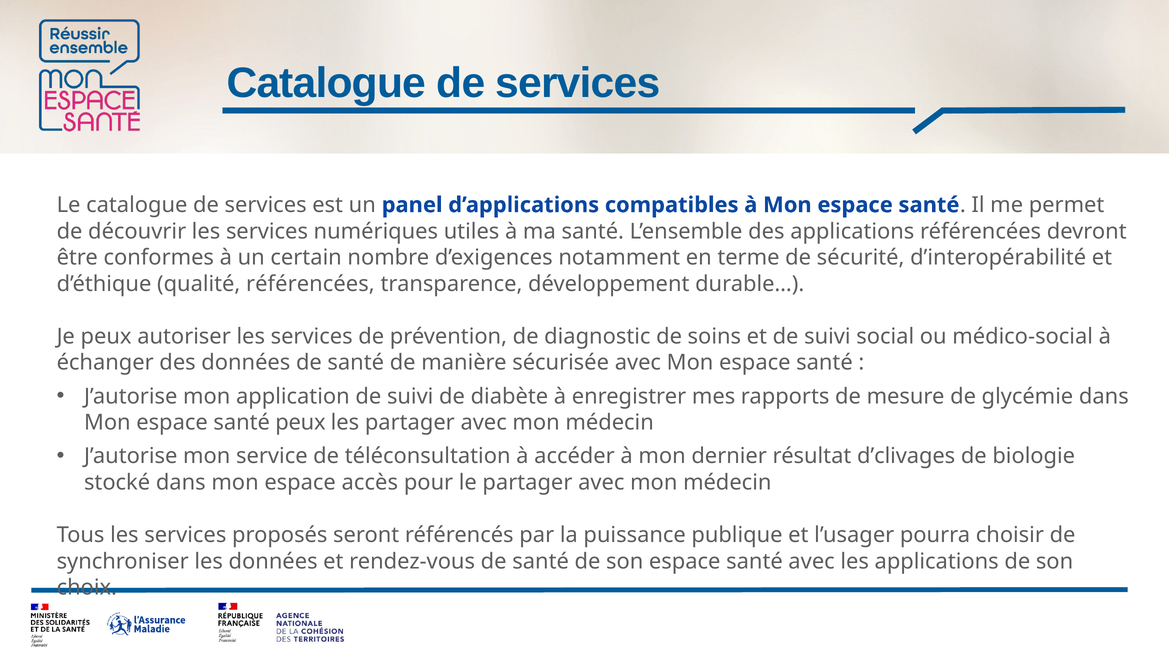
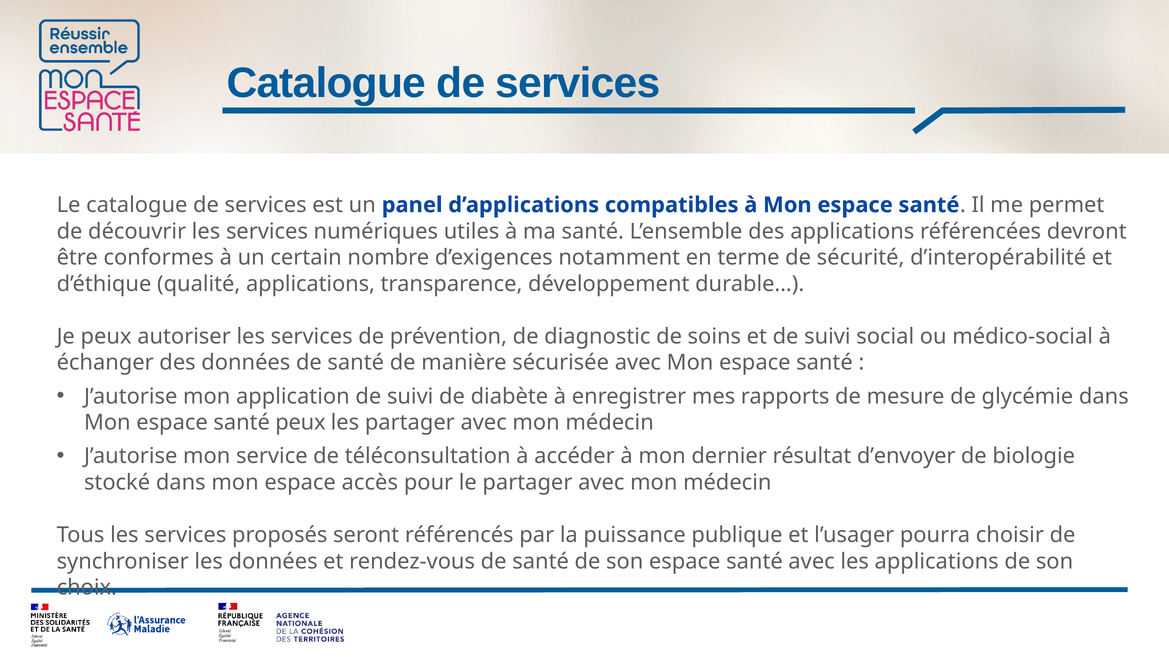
qualité référencées: référencées -> applications (310, 284)
d’clivages: d’clivages -> d’envoyer (906, 457)
